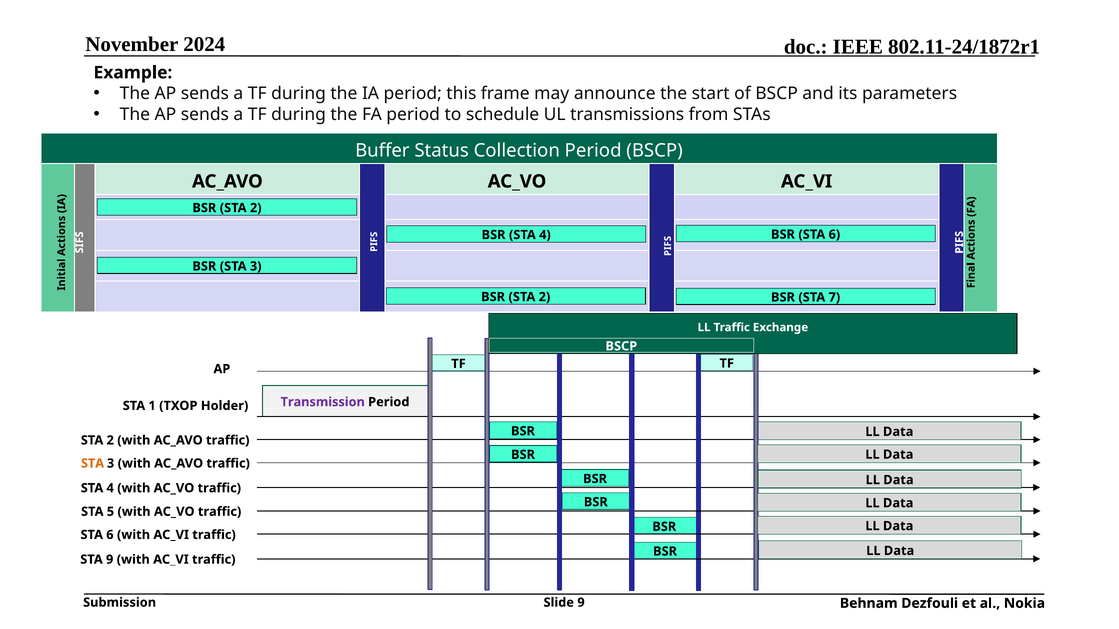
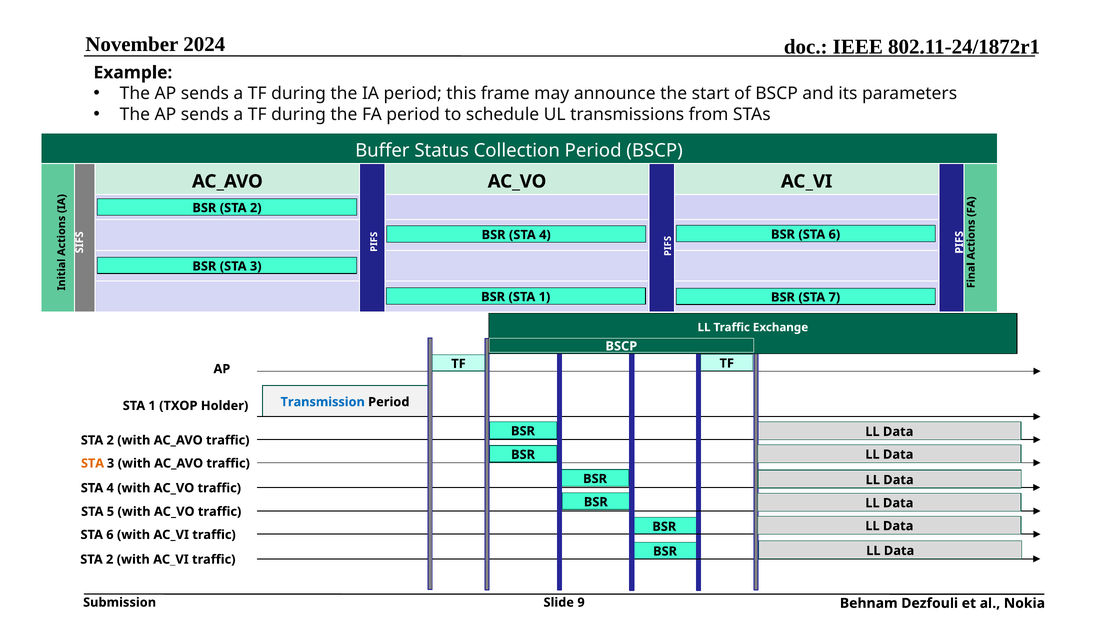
2: 2 -> 1 (545, 297)
Transmission colour: purple -> blue (323, 402)
9: 9 -> 2 (110, 560)
